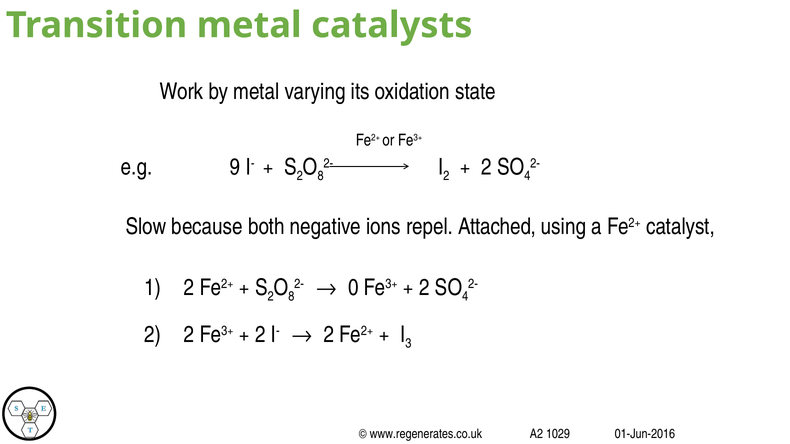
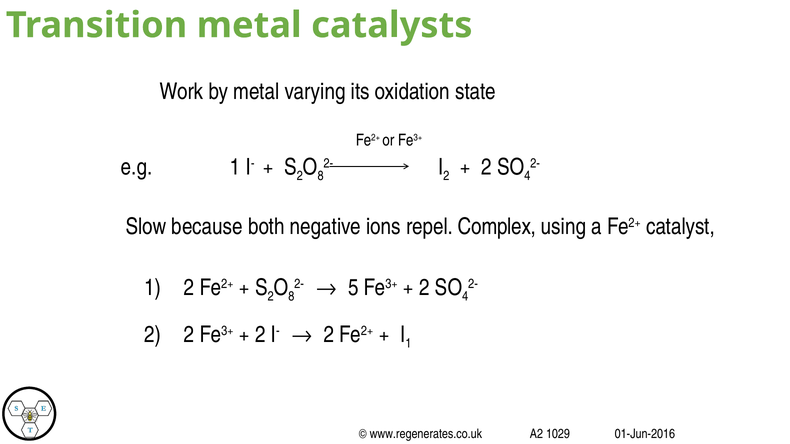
e.g 9: 9 -> 1 (235, 167)
Attached: Attached -> Complex (497, 227)
0: 0 -> 5 (353, 288)
3: 3 -> 1 (408, 344)
